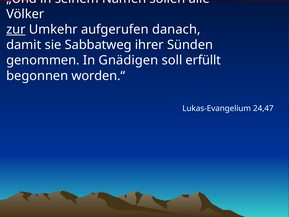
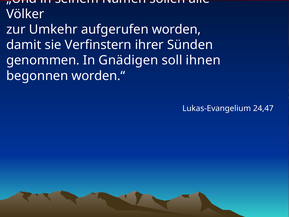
zur underline: present -> none (16, 29)
danach: danach -> worden (176, 29)
Sabbatweg: Sabbatweg -> Verfinstern (98, 45)
erfüllt: erfüllt -> ihnen (203, 60)
